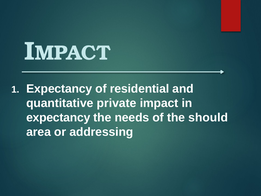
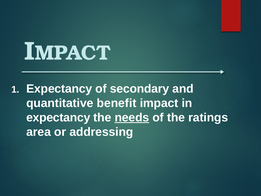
residential: residential -> secondary (140, 89)
private: private -> benefit (117, 103)
needs underline: none -> present (132, 117)
should: should -> ratings (208, 117)
